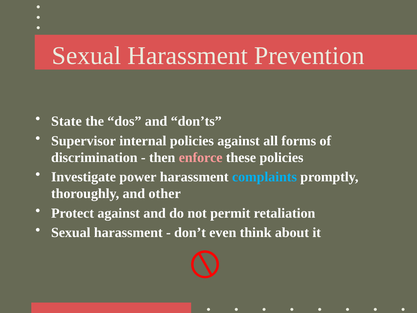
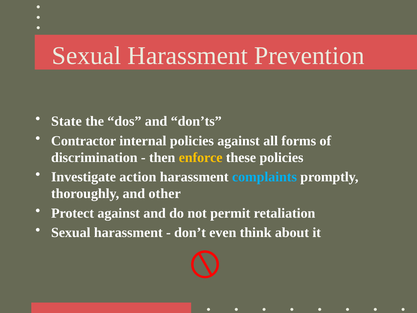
Supervisor: Supervisor -> Contractor (84, 141)
enforce colour: pink -> yellow (201, 157)
power: power -> action (138, 177)
